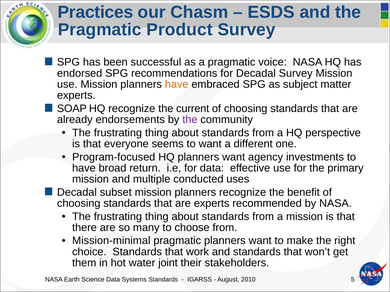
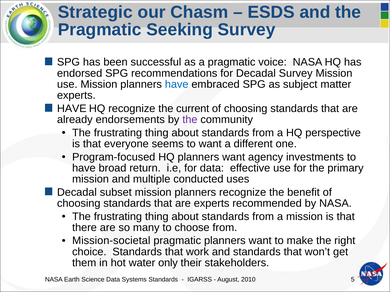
Practices: Practices -> Strategic (95, 12)
Product: Product -> Seeking (180, 30)
have colour: orange -> blue (177, 84)
SOAP: SOAP -> HAVE (72, 109)
Mission-minimal: Mission-minimal -> Mission-societal (111, 241)
joint: joint -> only (168, 263)
